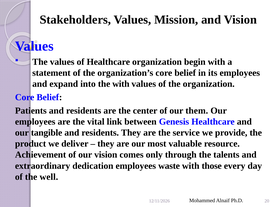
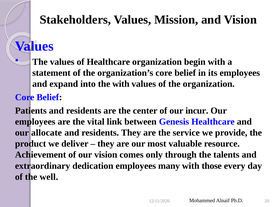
them: them -> incur (197, 111)
tangible: tangible -> allocate (46, 133)
waste: waste -> many (169, 166)
